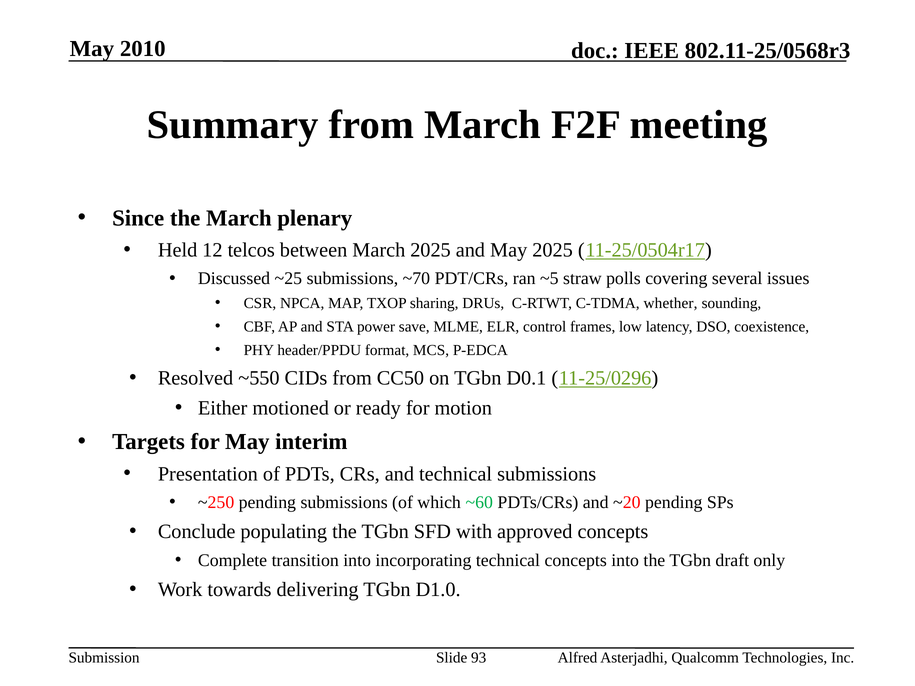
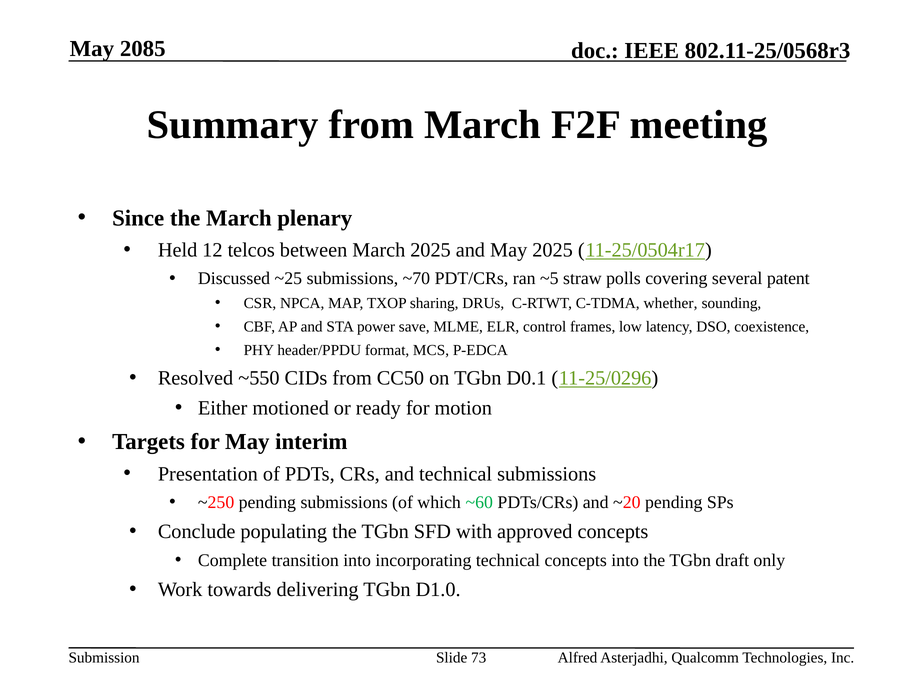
2010: 2010 -> 2085 (143, 49)
issues: issues -> patent (788, 279)
93: 93 -> 73 (479, 658)
